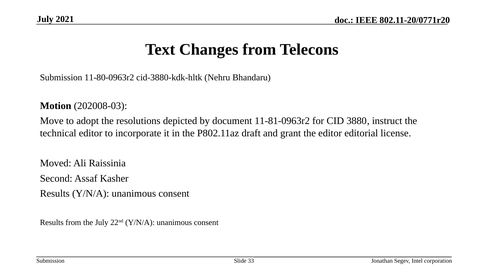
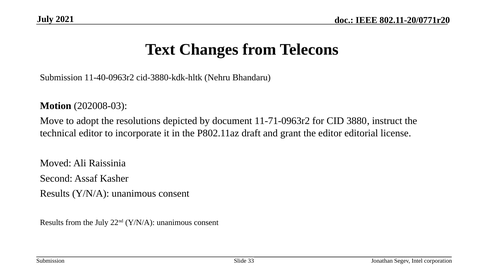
11-80-0963r2: 11-80-0963r2 -> 11-40-0963r2 (109, 77)
11-81-0963r2: 11-81-0963r2 -> 11-71-0963r2 (282, 121)
